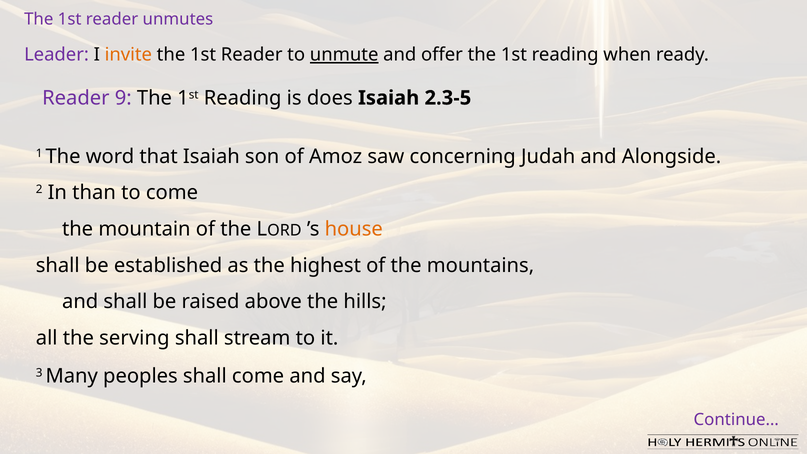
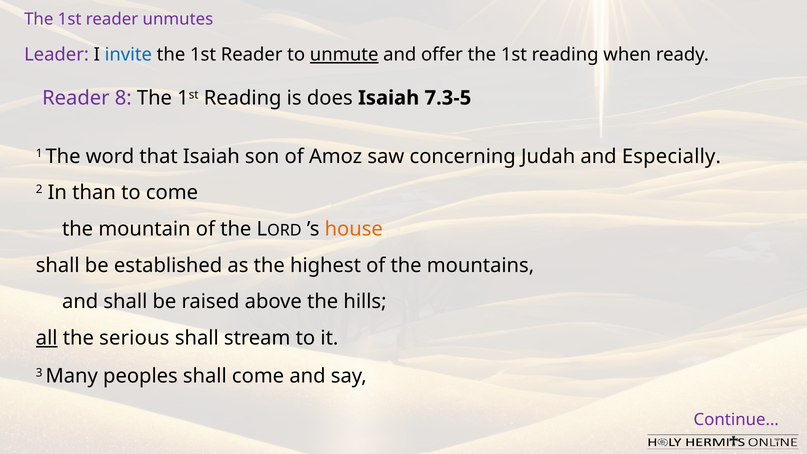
invite colour: orange -> blue (128, 55)
9: 9 -> 8 (123, 98)
2.3-5: 2.3-5 -> 7.3-5 (448, 98)
Alongside: Alongside -> Especially (671, 156)
all underline: none -> present (47, 338)
serving: serving -> serious (134, 338)
